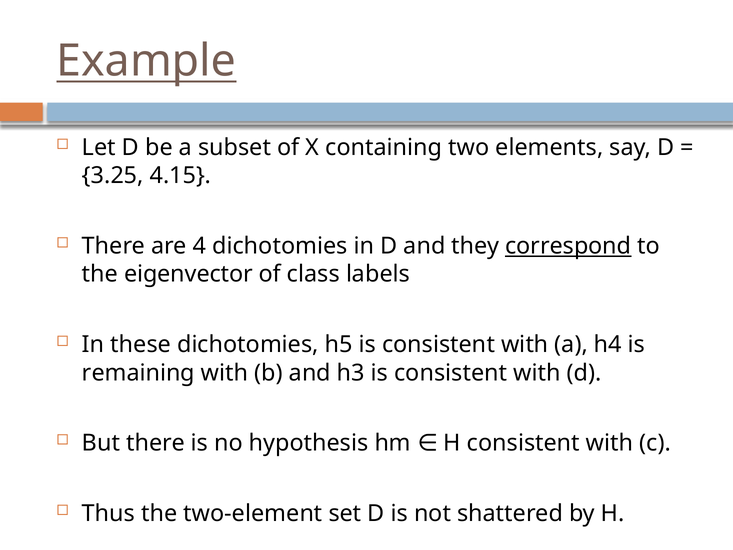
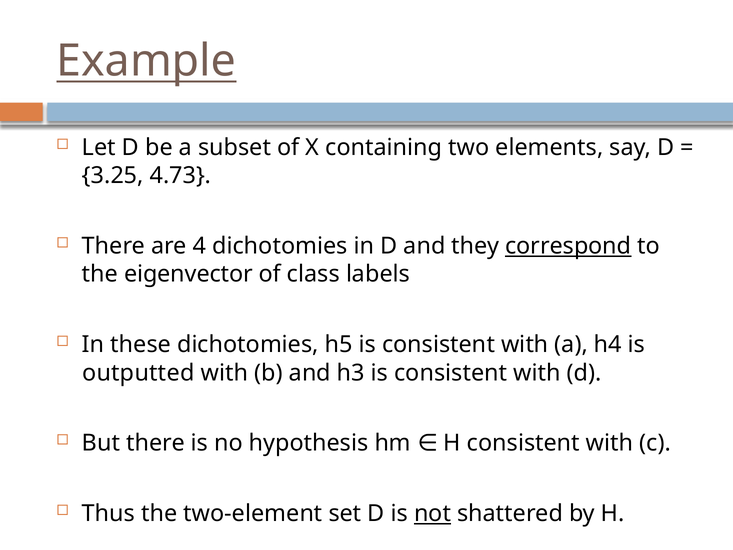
4.15: 4.15 -> 4.73 (180, 176)
remaining: remaining -> outputted (138, 373)
not underline: none -> present (433, 513)
